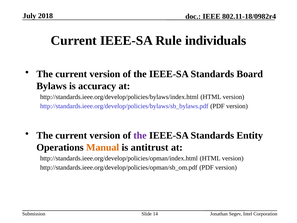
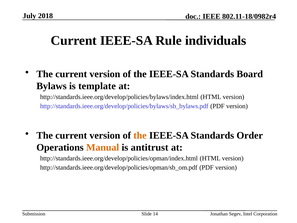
accuracy: accuracy -> template (97, 86)
the colour: purple -> orange (140, 135)
Entity: Entity -> Order (250, 135)
